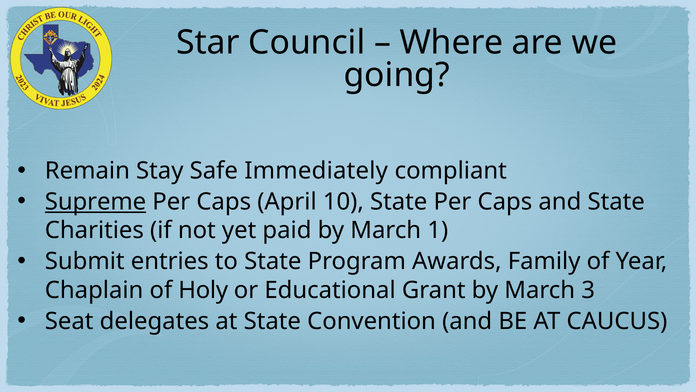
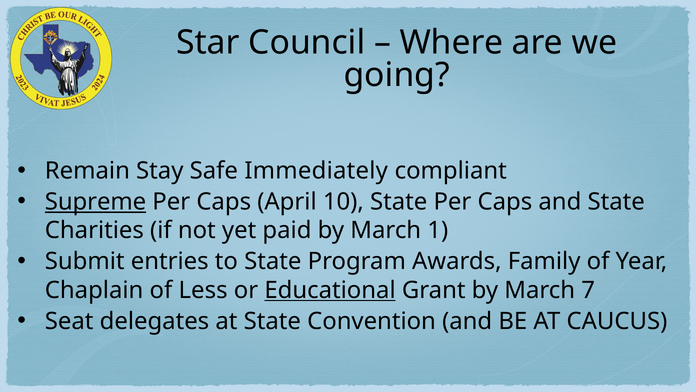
Holy: Holy -> Less (203, 290)
Educational underline: none -> present (330, 290)
3: 3 -> 7 (588, 290)
